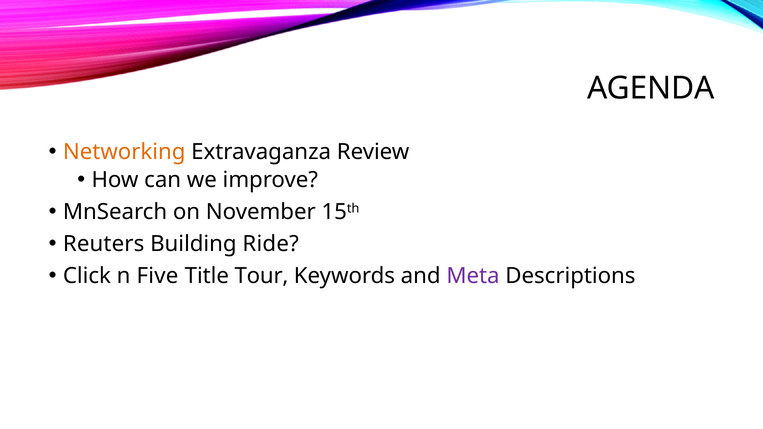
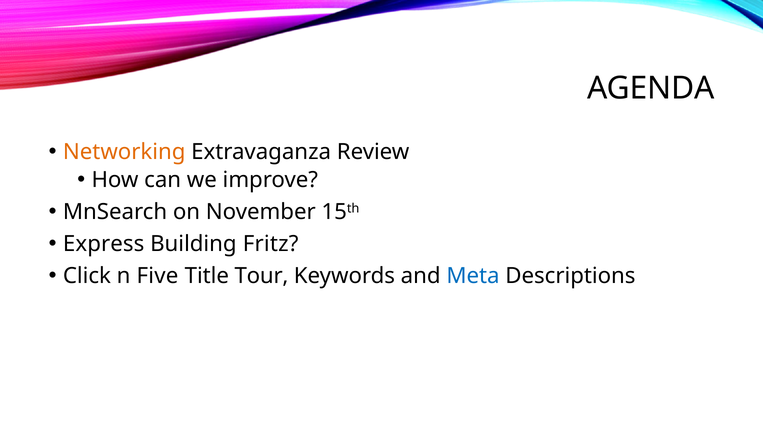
Reuters: Reuters -> Express (104, 244)
Ride: Ride -> Fritz (271, 244)
Meta colour: purple -> blue (473, 276)
